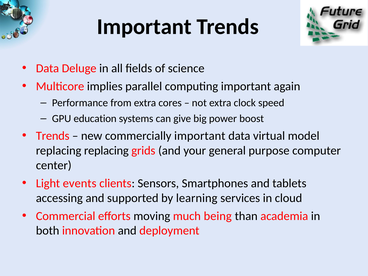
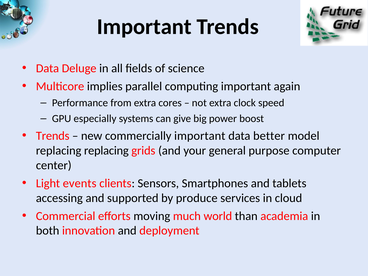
education: education -> especially (95, 119)
virtual: virtual -> better (269, 136)
learning: learning -> produce (197, 198)
being: being -> world (218, 216)
